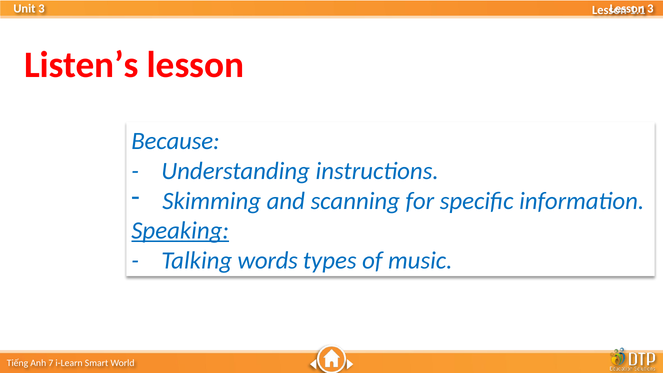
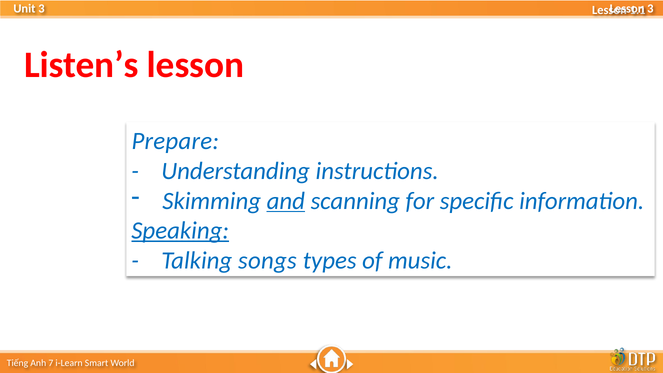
Because: Because -> Prepare (175, 141)
and underline: none -> present (286, 201)
words: words -> songs (267, 260)
